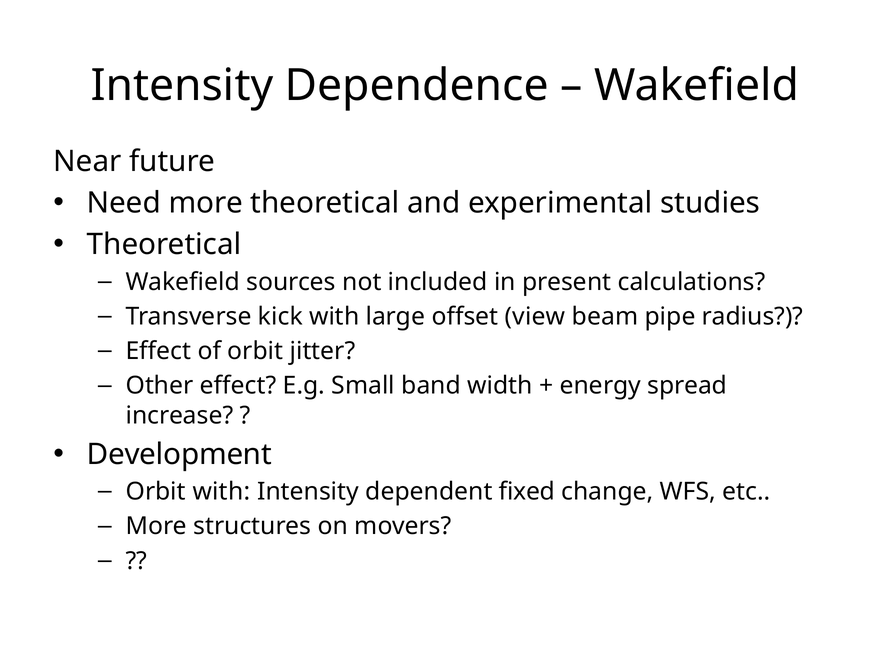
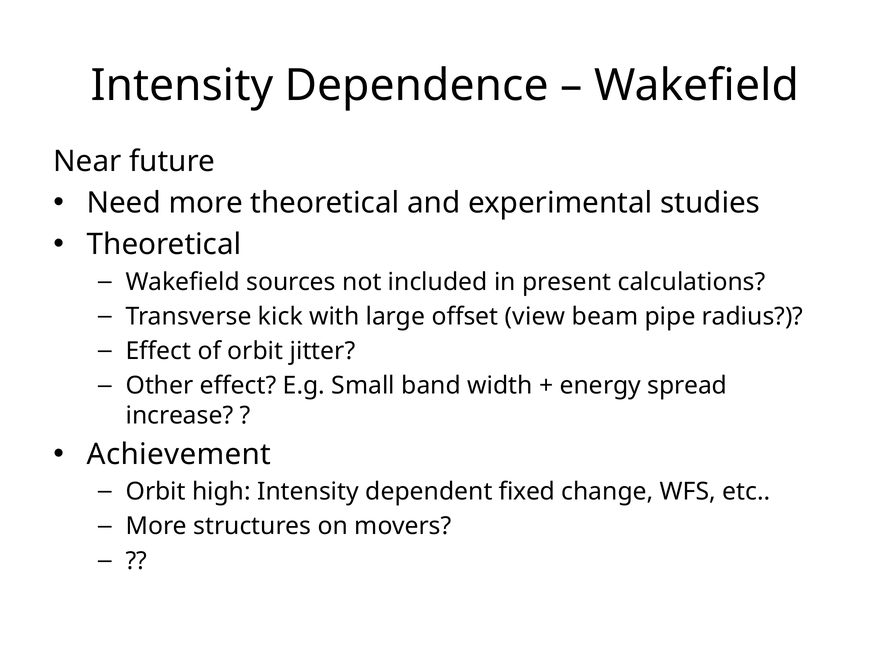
Development: Development -> Achievement (179, 455)
Orbit with: with -> high (222, 492)
